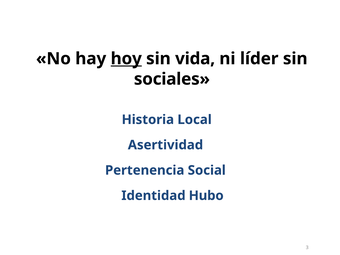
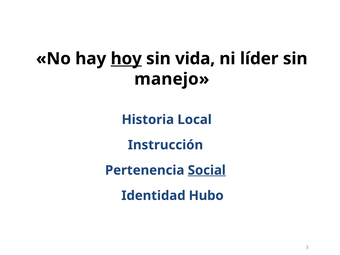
sociales: sociales -> manejo (172, 79)
Asertividad: Asertividad -> Instrucción (165, 145)
Social underline: none -> present (207, 170)
